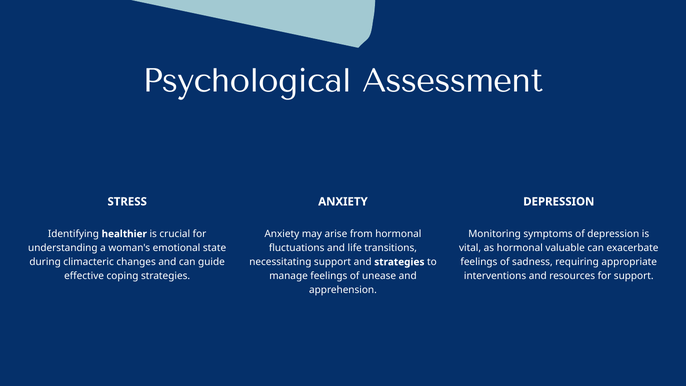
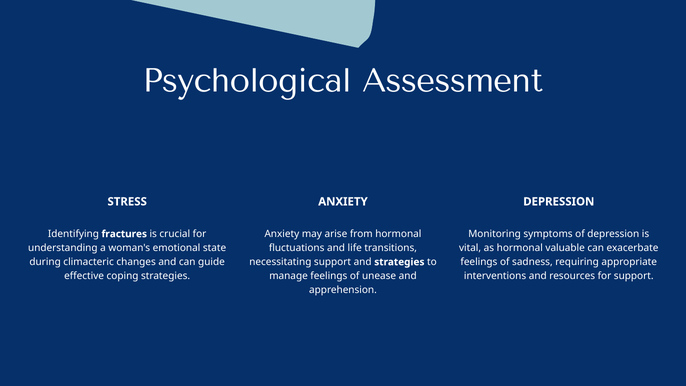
healthier: healthier -> fractures (124, 234)
